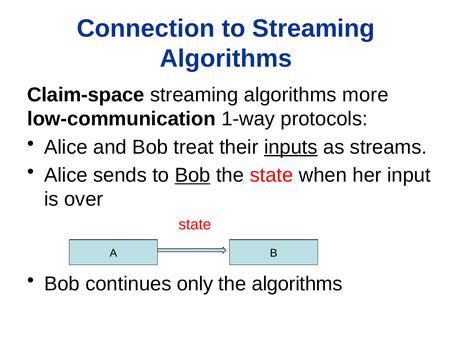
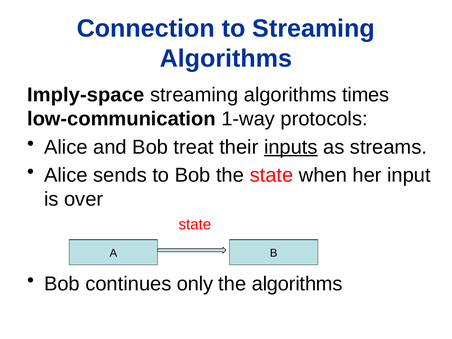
Claim-space: Claim-space -> Imply-space (86, 95)
more: more -> times (366, 95)
Bob underline: present -> none (193, 175)
